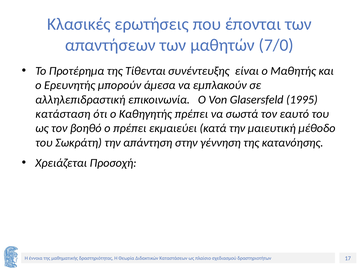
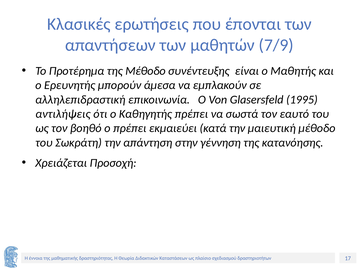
7/0: 7/0 -> 7/9 (276, 45)
της Τίθενται: Τίθενται -> Μέθοδο (145, 71)
κατάσταση: κατάσταση -> αντιλήψεις (63, 114)
